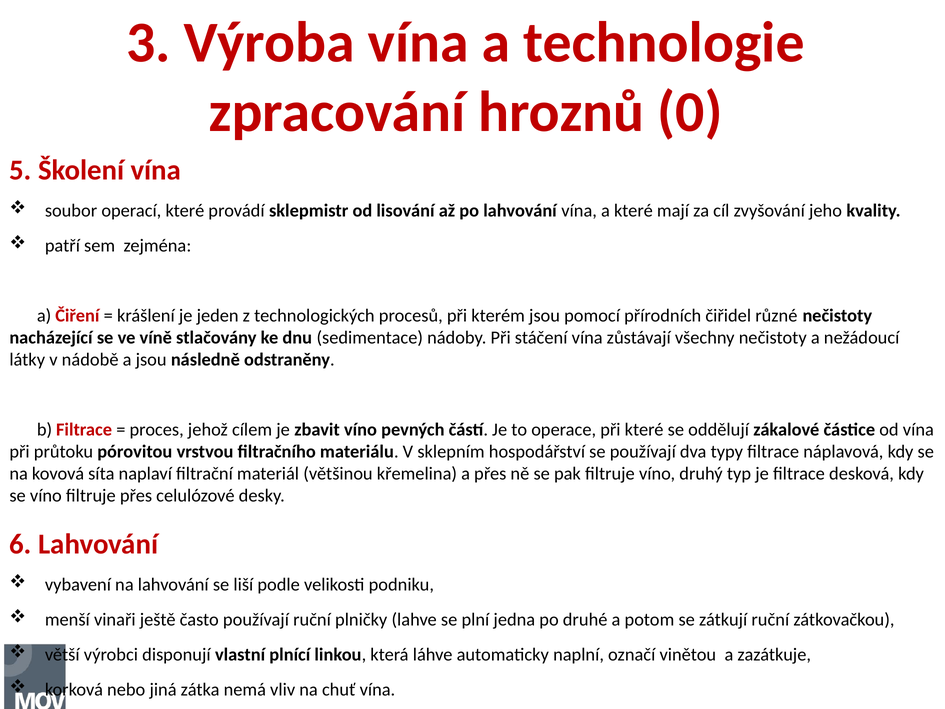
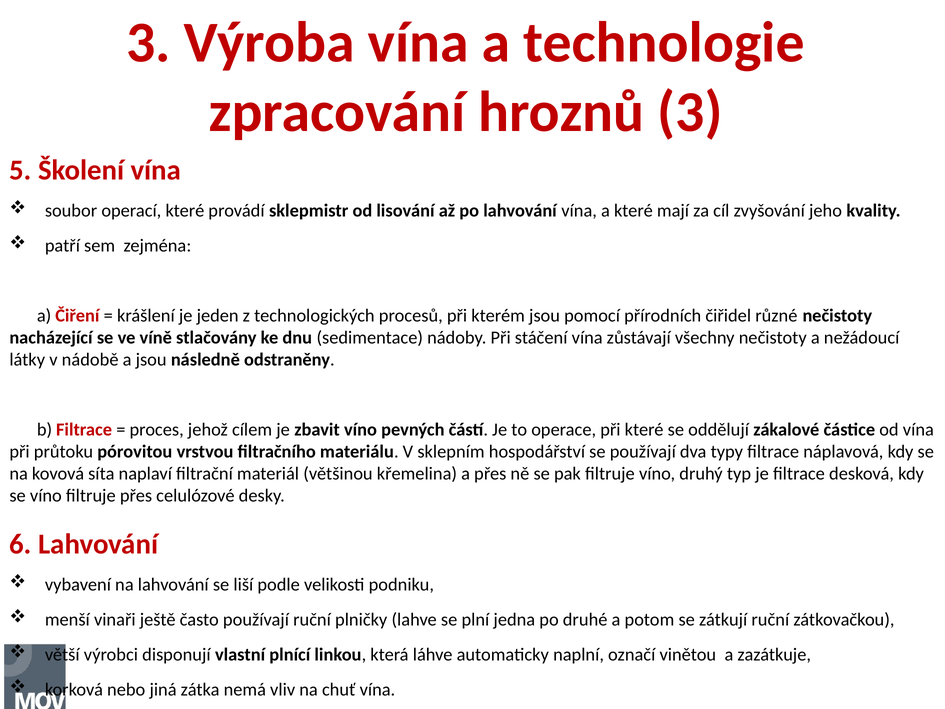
hroznů 0: 0 -> 3 (690, 112)
